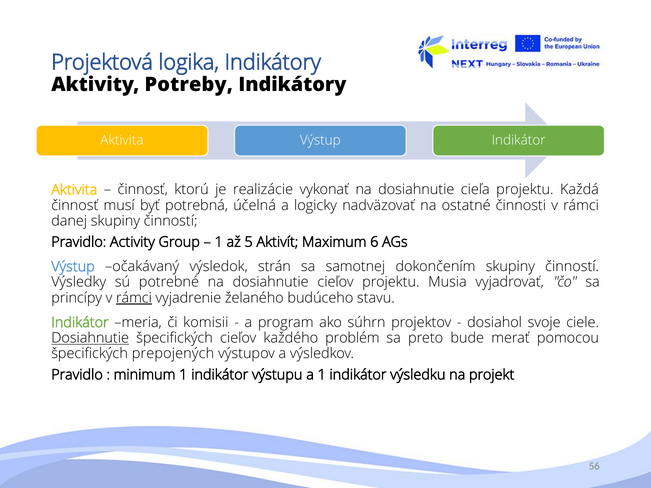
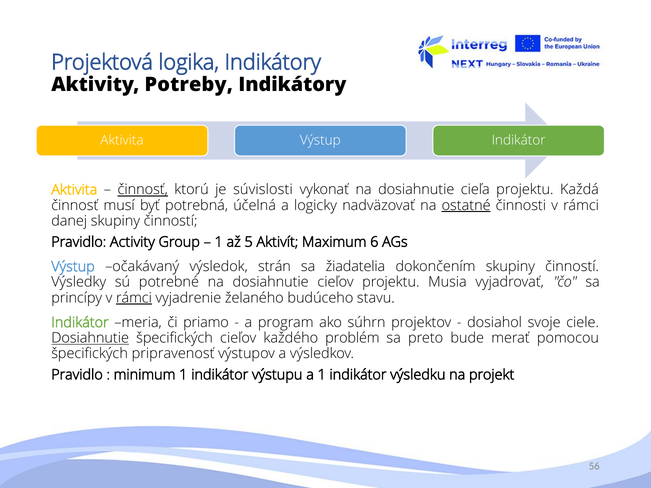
činnosť underline: none -> present (143, 190)
realizácie: realizácie -> súvislosti (263, 190)
ostatné underline: none -> present (466, 205)
samotnej: samotnej -> žiadatelia (355, 267)
komisii: komisii -> priamo (206, 323)
prepojených: prepojených -> pripravenosť (173, 354)
